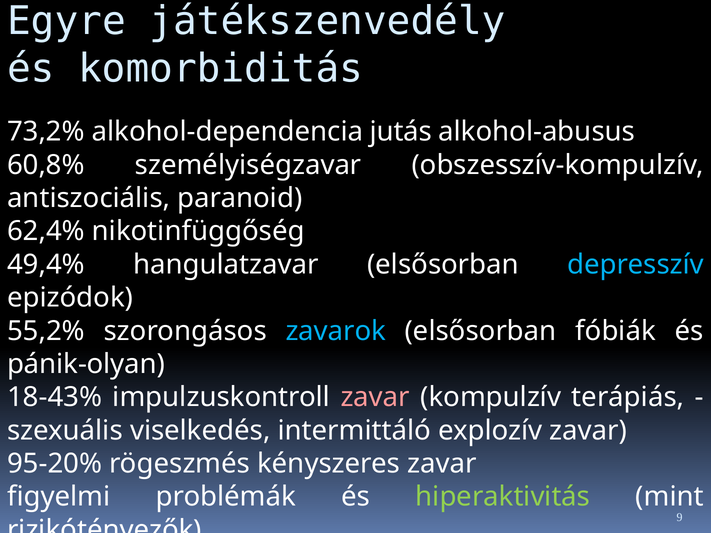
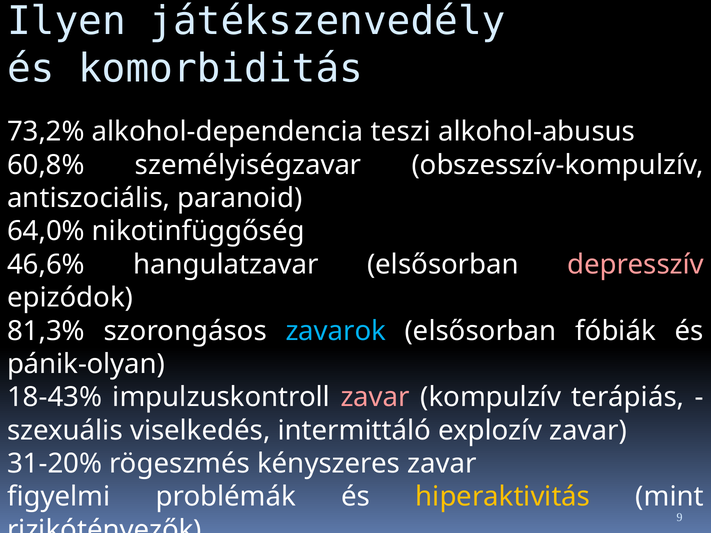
Egyre: Egyre -> Ilyen (66, 21)
jutás: jutás -> teszi (401, 132)
62,4%: 62,4% -> 64,0% (46, 231)
49,4%: 49,4% -> 46,6% (46, 265)
depresszív colour: light blue -> pink (635, 265)
55,2%: 55,2% -> 81,3% (46, 331)
95-20%: 95-20% -> 31-20% (55, 464)
hiperaktivitás colour: light green -> yellow (503, 497)
